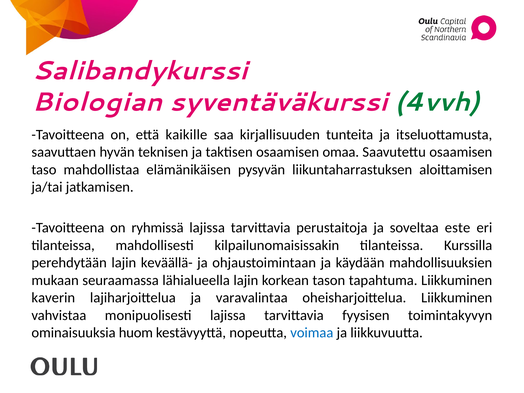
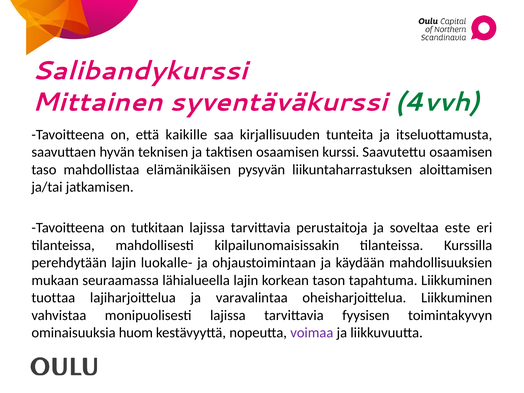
Biologian: Biologian -> Mittainen (97, 102)
omaa: omaa -> kurssi (341, 152)
ryhmissä: ryhmissä -> tutkitaan (158, 228)
keväällä-: keväällä- -> luokalle- (167, 263)
kaverin: kaverin -> tuottaa (53, 298)
voimaa colour: blue -> purple (312, 333)
